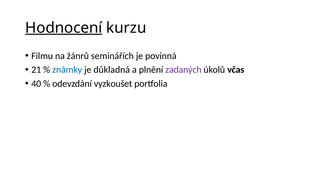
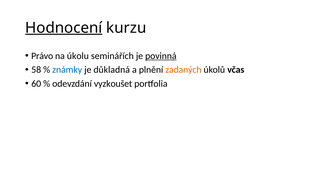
Filmu: Filmu -> Právo (42, 56)
žánrů: žánrů -> úkolu (78, 56)
povinná underline: none -> present (161, 56)
21: 21 -> 58 (36, 70)
zadaných colour: purple -> orange (183, 70)
40: 40 -> 60 (36, 83)
